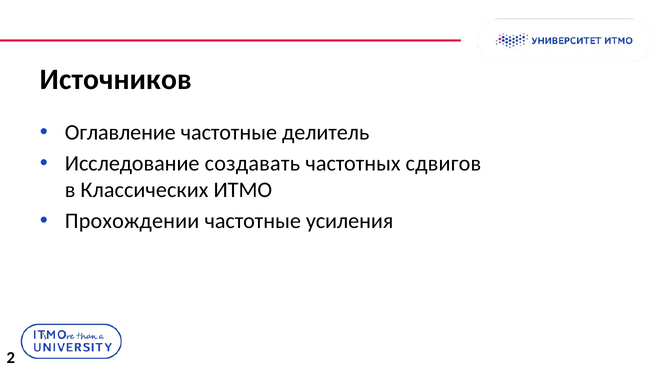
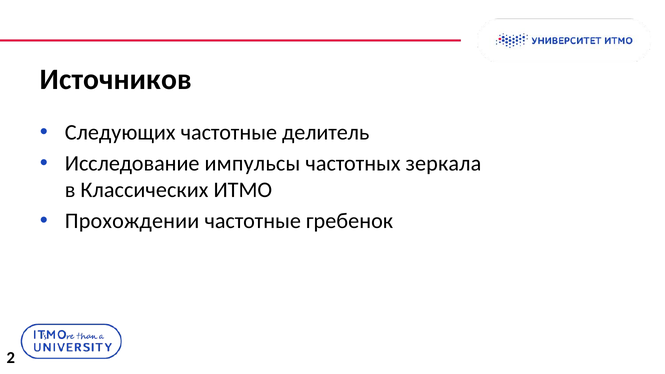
Оглавление: Оглавление -> Следующих (120, 133)
создавать: создавать -> импульсы (252, 164)
сдвигов: сдвигов -> зеркала (443, 164)
усиления: усиления -> гребенок (350, 221)
